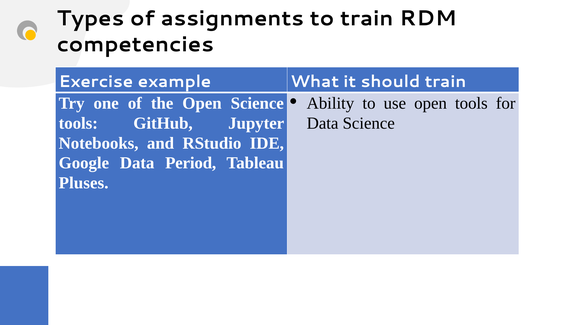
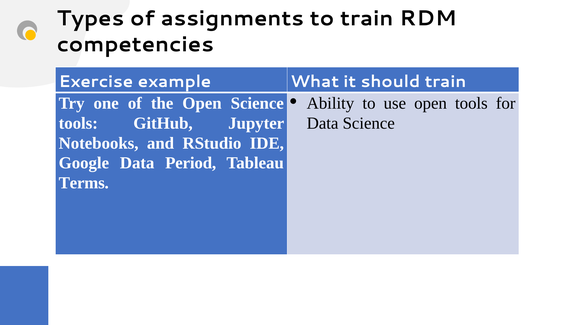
Pluses: Pluses -> Terms (84, 183)
